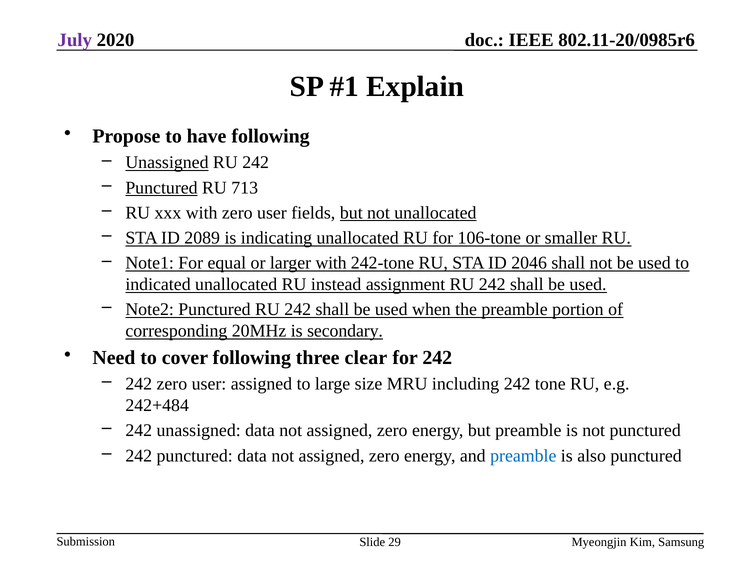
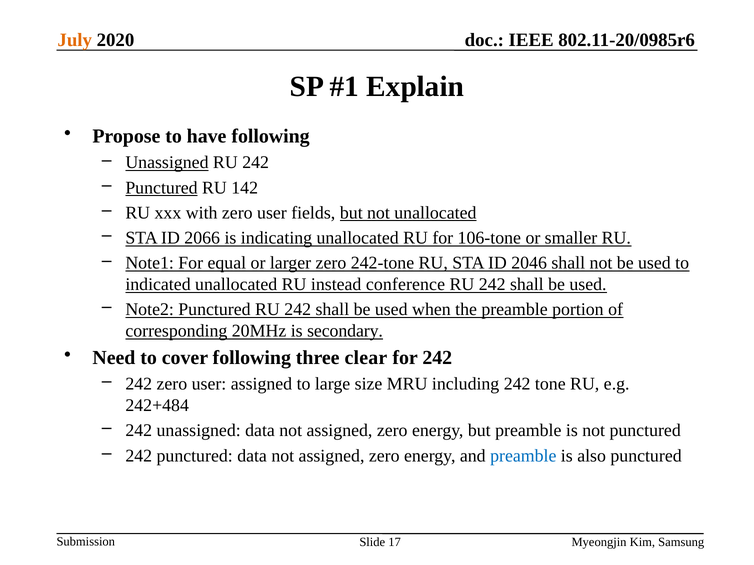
July colour: purple -> orange (75, 40)
713: 713 -> 142 (245, 188)
2089: 2089 -> 2066 (202, 238)
larger with: with -> zero (331, 263)
assignment: assignment -> conference (405, 285)
29: 29 -> 17 (395, 542)
